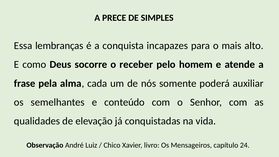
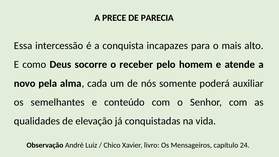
SIMPLES: SIMPLES -> PARECIA (157, 18)
lembranças: lembranças -> intercessão (59, 46)
frase: frase -> novo (25, 83)
